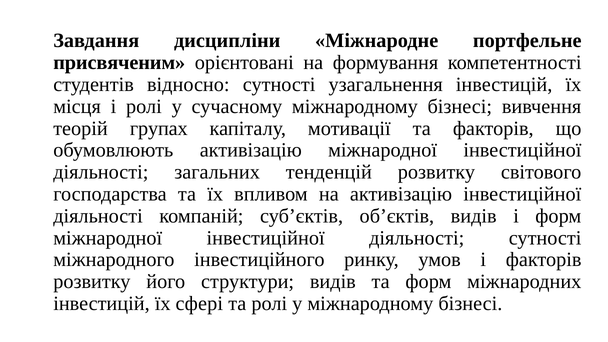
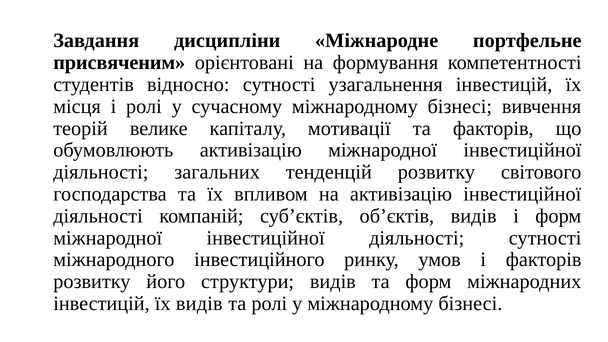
групах: групах -> велике (159, 128)
їх сфері: сфері -> видів (199, 304)
